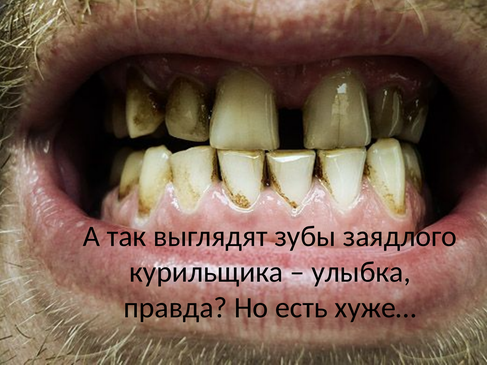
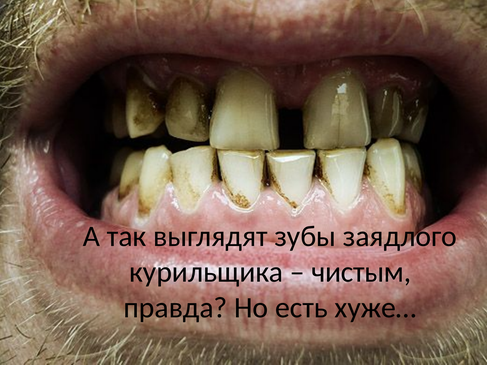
улыбка: улыбка -> чистым (361, 272)
